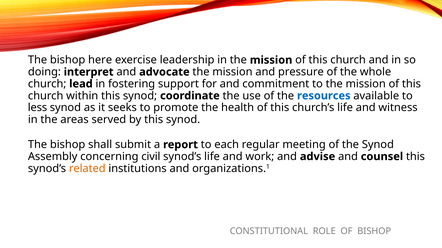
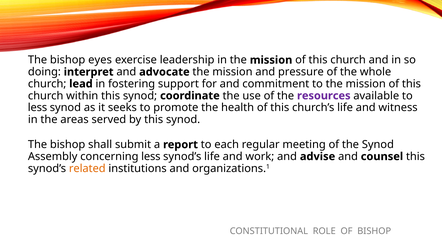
here: here -> eyes (100, 60)
resources colour: blue -> purple (324, 96)
concerning civil: civil -> less (151, 157)
